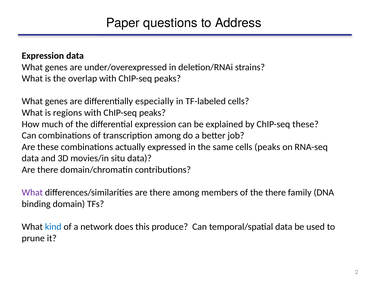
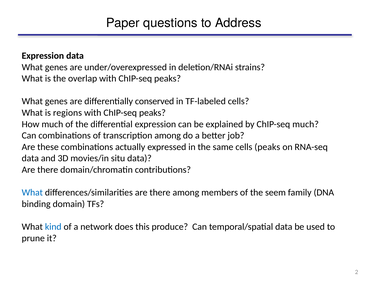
especially: especially -> conserved (155, 102)
ChIP-seq these: these -> much (306, 124)
What colour: purple -> blue (32, 193)
the there: there -> seem (276, 193)
